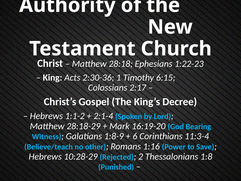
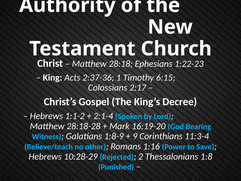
2:30-36: 2:30-36 -> 2:37-36 (98, 77)
28:18-29: 28:18-29 -> 28:18-28 (84, 126)
6: 6 -> 9 (135, 136)
